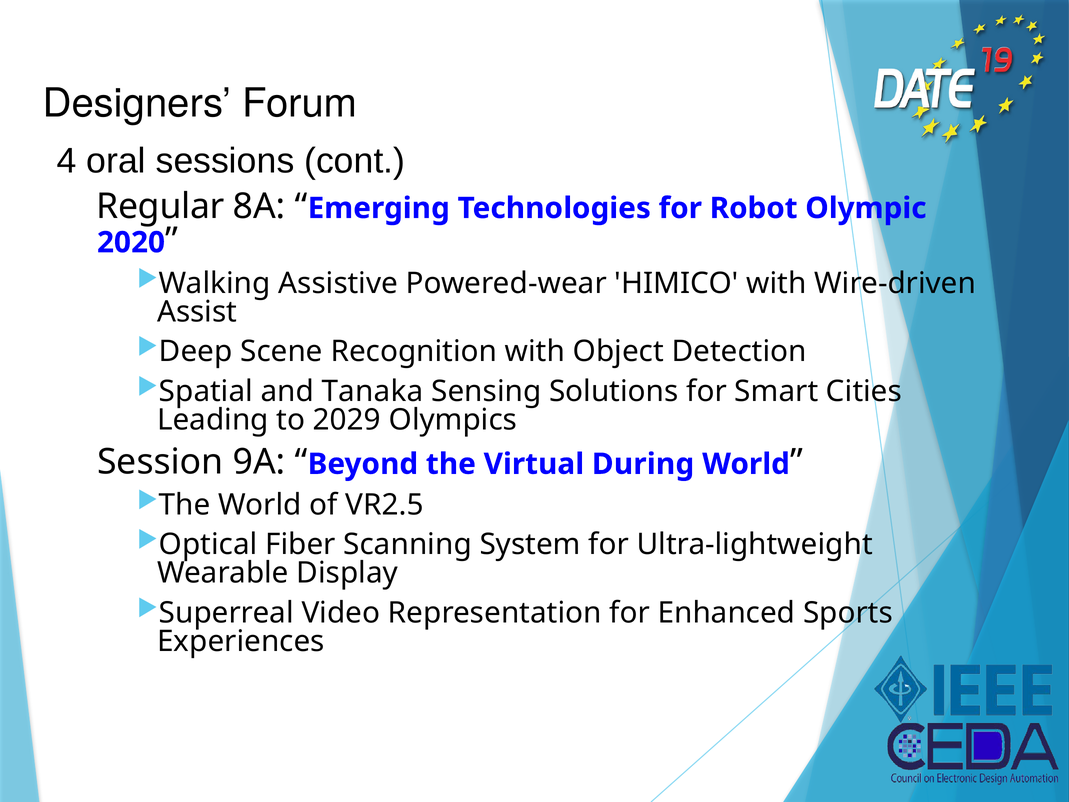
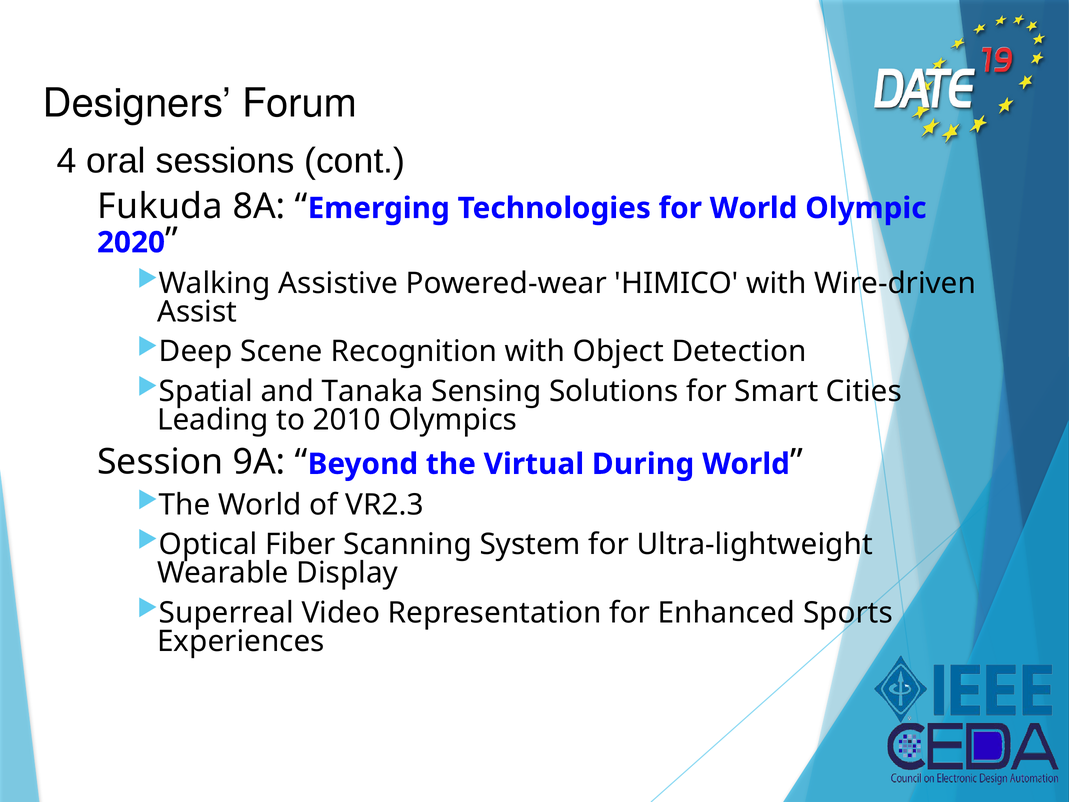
Regular: Regular -> Fukuda (160, 206)
for Robot: Robot -> World (754, 208)
2029: 2029 -> 2010 (347, 420)
VR2.5: VR2.5 -> VR2.3 (384, 505)
